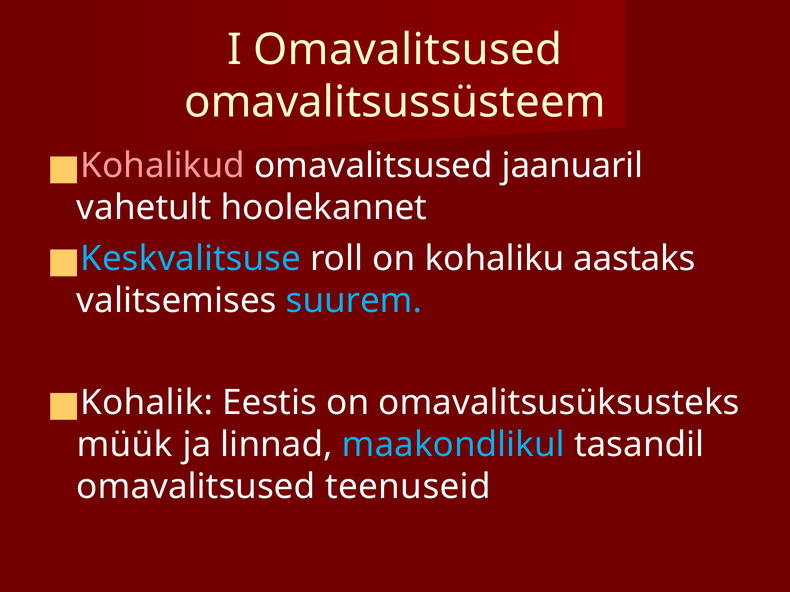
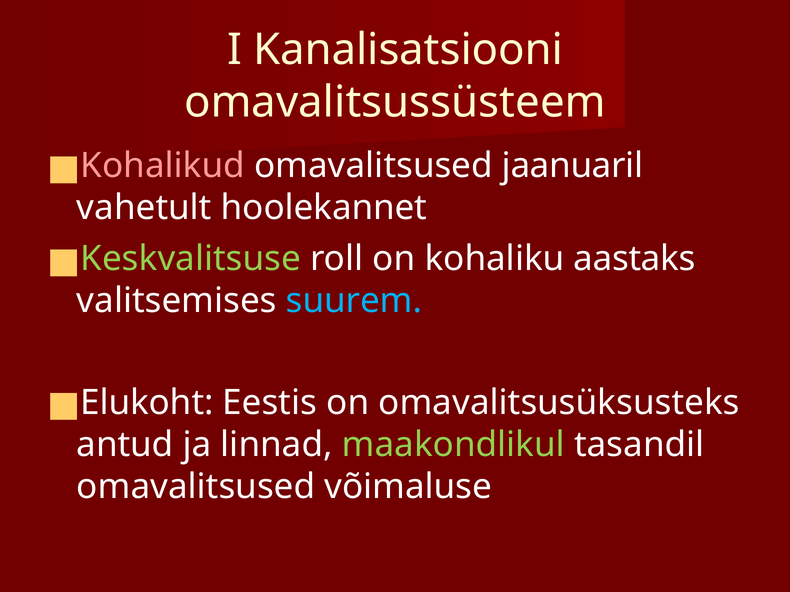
I Omavalitsused: Omavalitsused -> Kanalisatsiooni (408, 50)
Keskvalitsuse colour: light blue -> light green (191, 259)
Kohalik: Kohalik -> Elukoht (147, 403)
müük: müük -> antud (125, 445)
maakondlikul colour: light blue -> light green (453, 445)
teenuseid: teenuseid -> võimaluse (408, 487)
